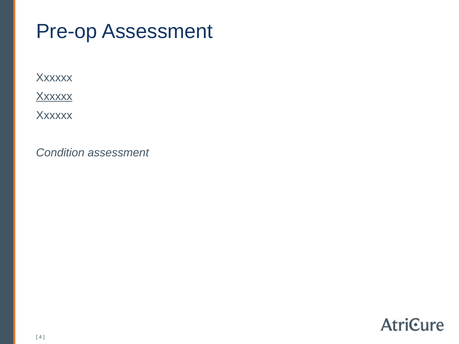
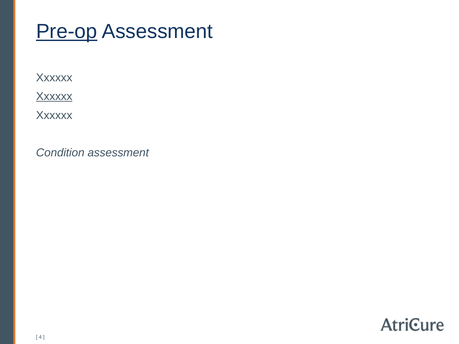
Pre-op underline: none -> present (67, 31)
